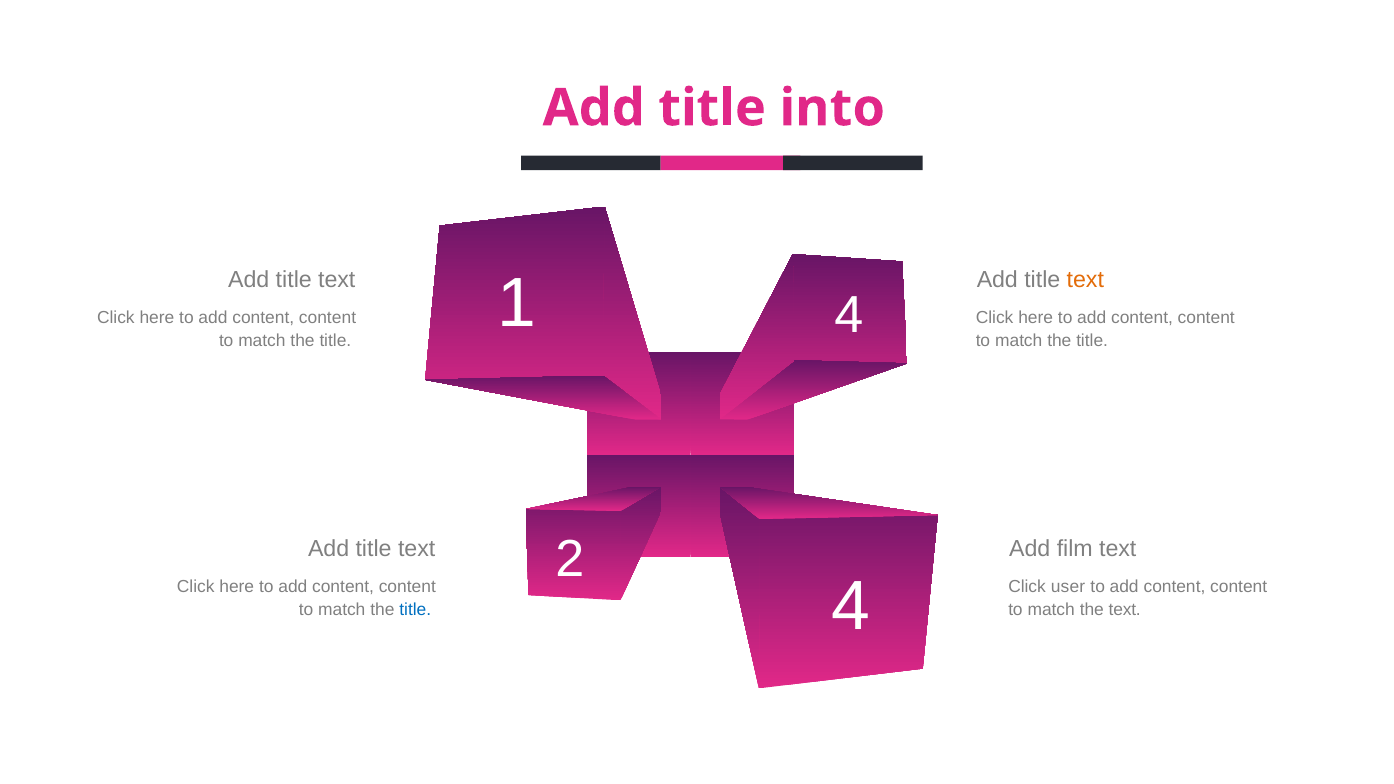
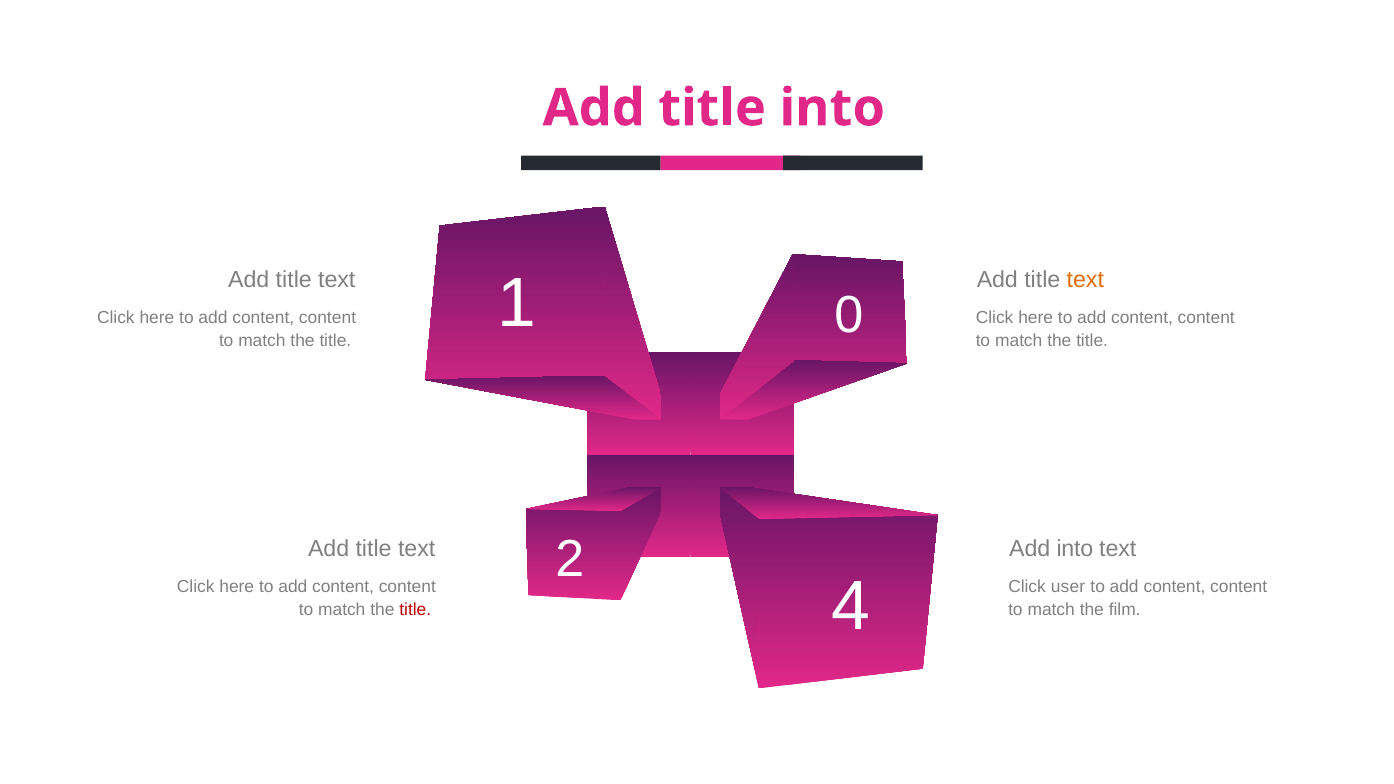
1 4: 4 -> 0 (849, 316)
Add film: film -> into (1075, 549)
title colour: blue -> red (415, 610)
the text: text -> film (1125, 610)
